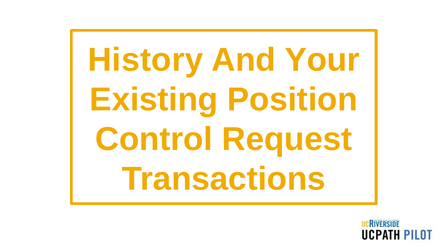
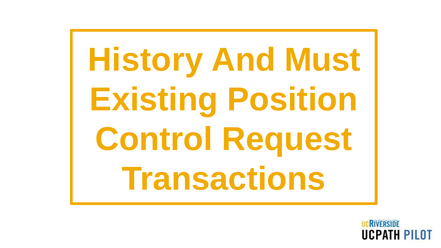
Your: Your -> Must (322, 60)
